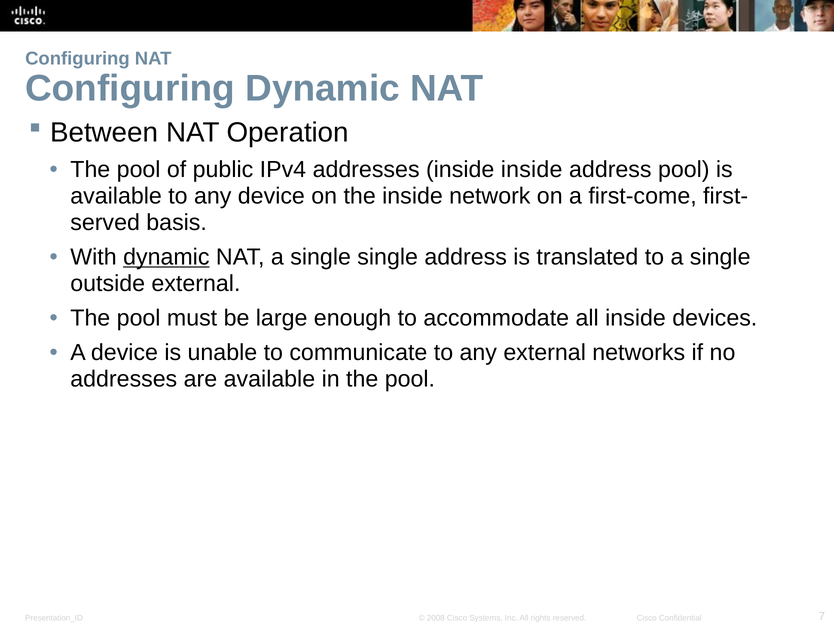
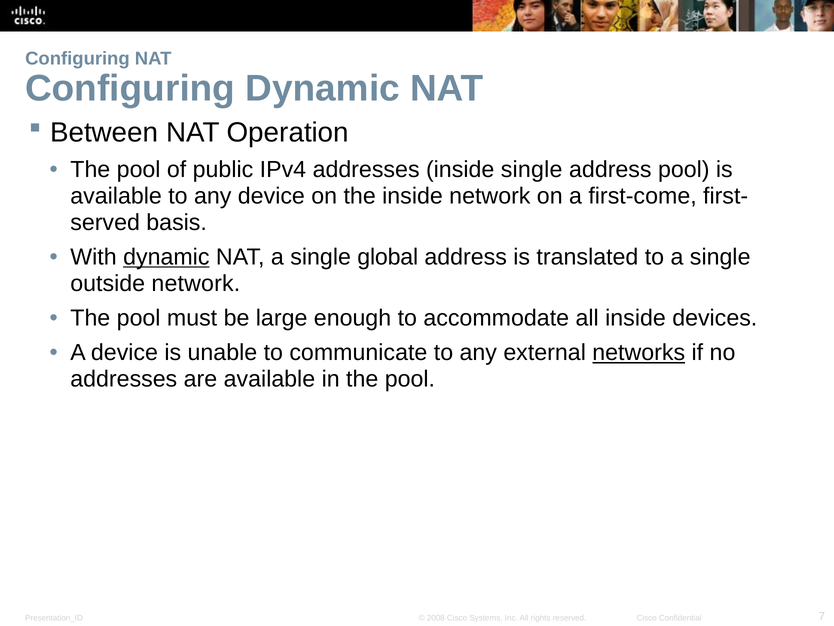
inside inside: inside -> single (532, 169)
single single: single -> global (388, 257)
outside external: external -> network (196, 283)
networks underline: none -> present (639, 352)
